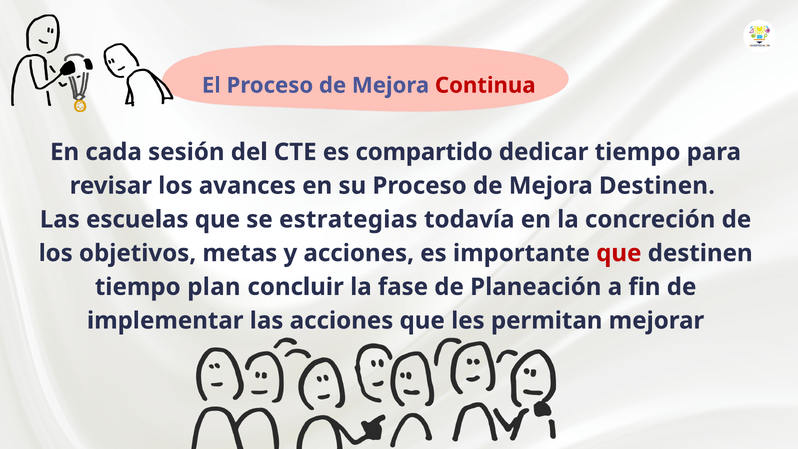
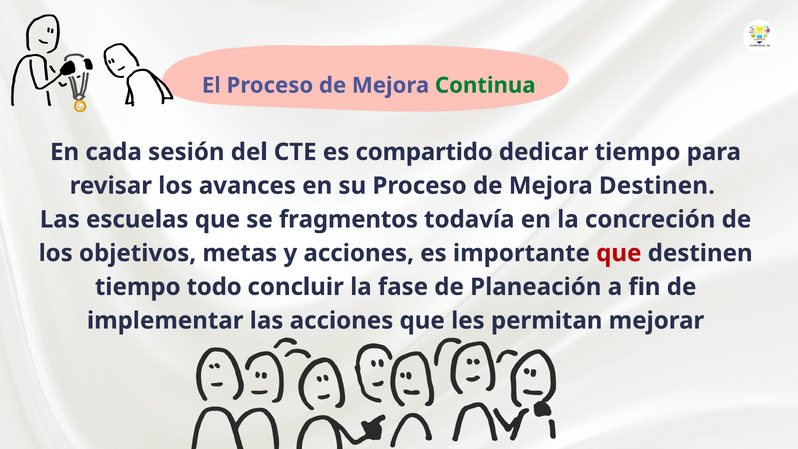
Continua colour: red -> green (485, 85)
estrategias: estrategias -> fragmentos (348, 219)
plan: plan -> todo (214, 287)
